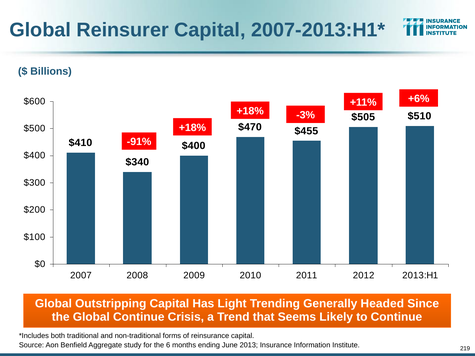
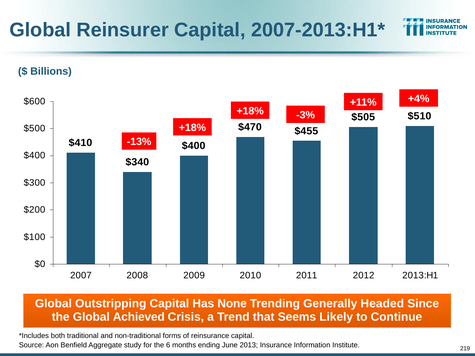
+6%: +6% -> +4% (419, 99)
-91%: -91% -> -13% (139, 142)
Light: Light -> None (232, 304)
Global Continue: Continue -> Achieved (139, 317)
